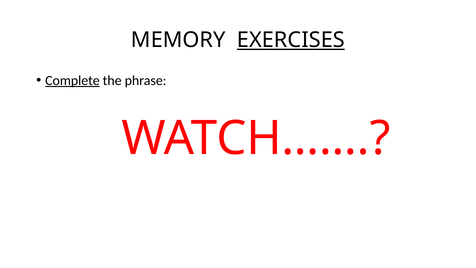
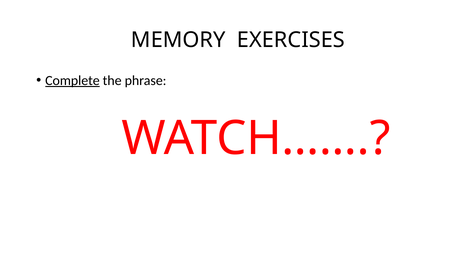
EXERCISES underline: present -> none (291, 40)
